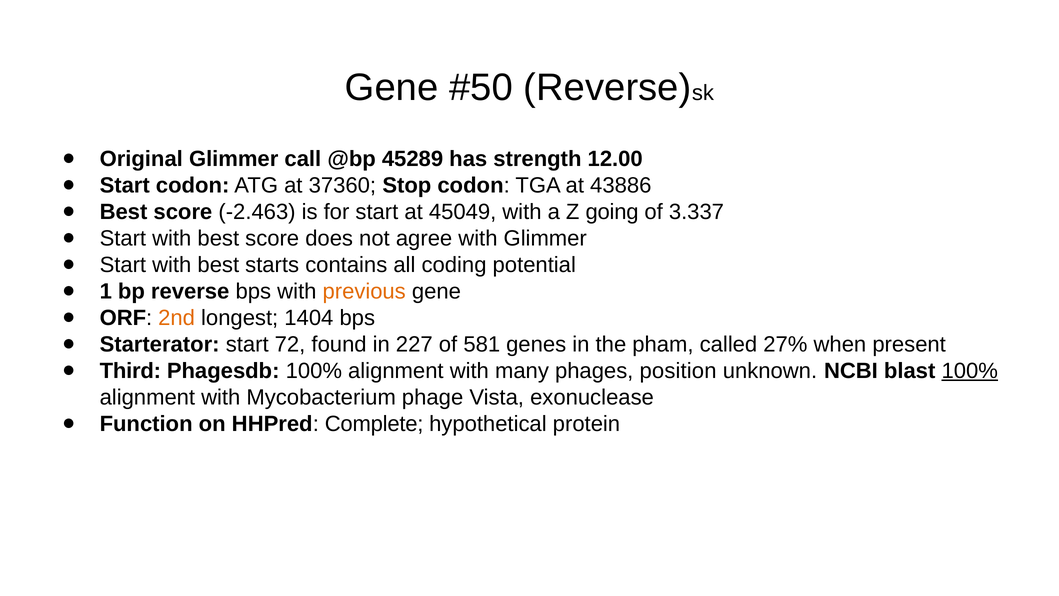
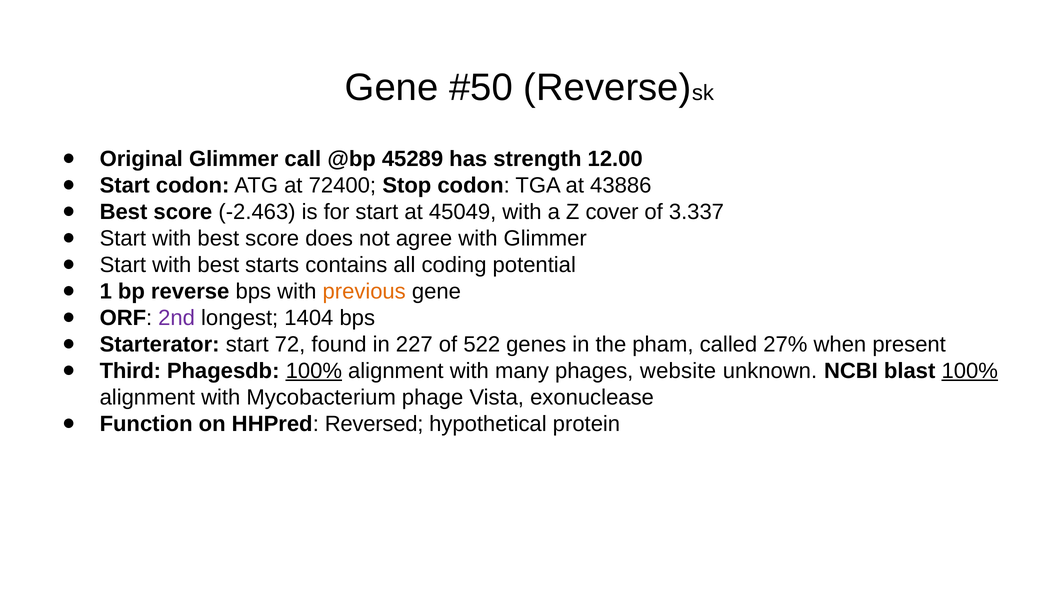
37360: 37360 -> 72400 (342, 185)
going: going -> cover (612, 212)
2nd colour: orange -> purple (177, 318)
581: 581 -> 522 (482, 344)
100% underline: none -> present (314, 371)
position: position -> website (678, 371)
Complete: Complete -> Reversed (374, 424)
